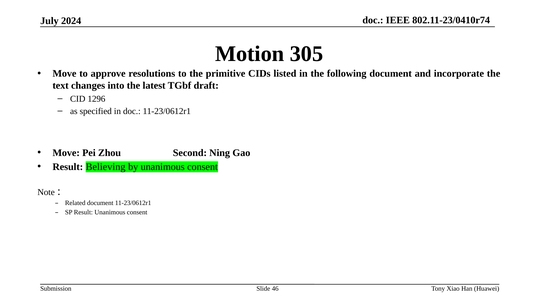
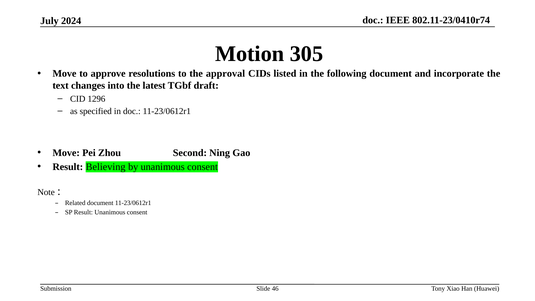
primitive: primitive -> approval (225, 74)
